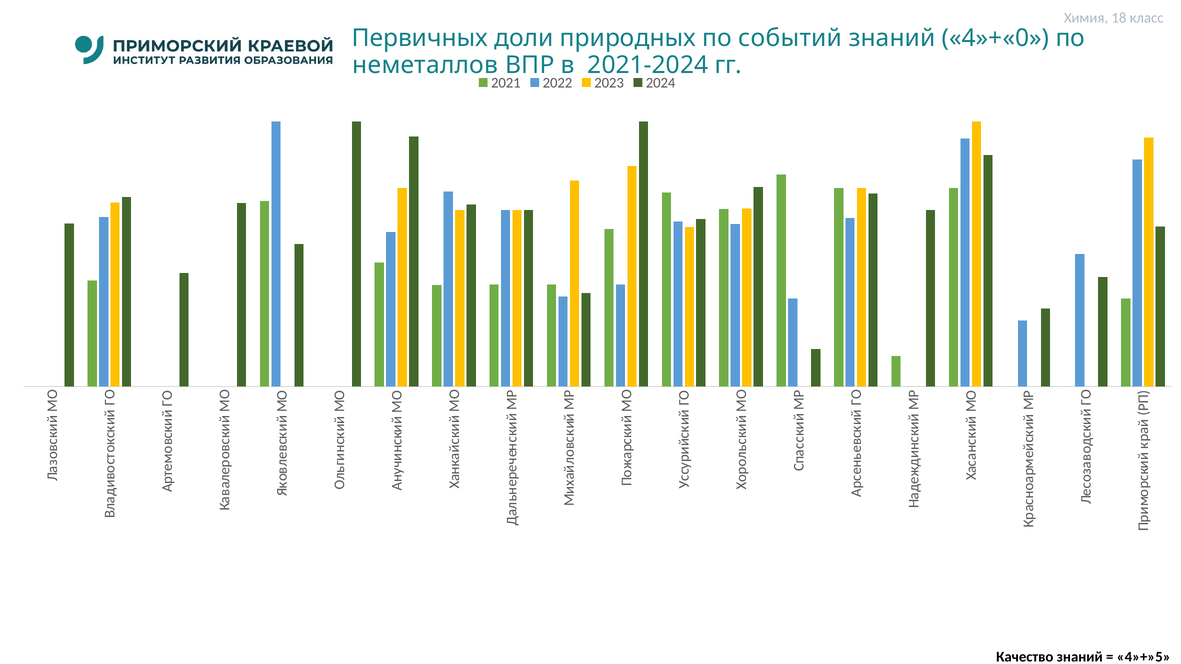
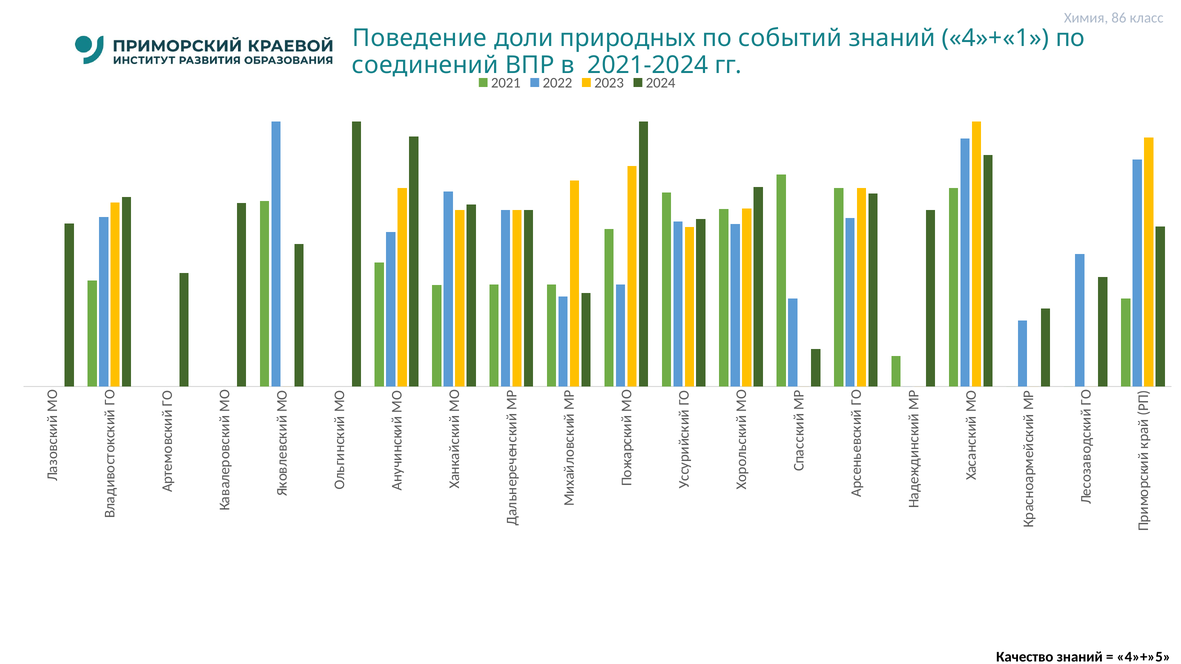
18: 18 -> 86 (1119, 18)
Первичных: Первичных -> Поведение (420, 38)
4»+«0: 4»+«0 -> 4»+«1 (996, 38)
неметаллов: неметаллов -> соединений (425, 65)
